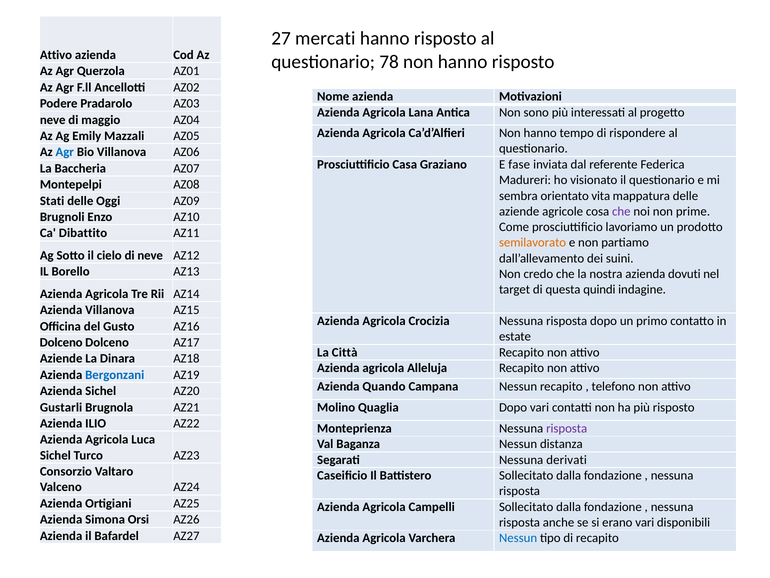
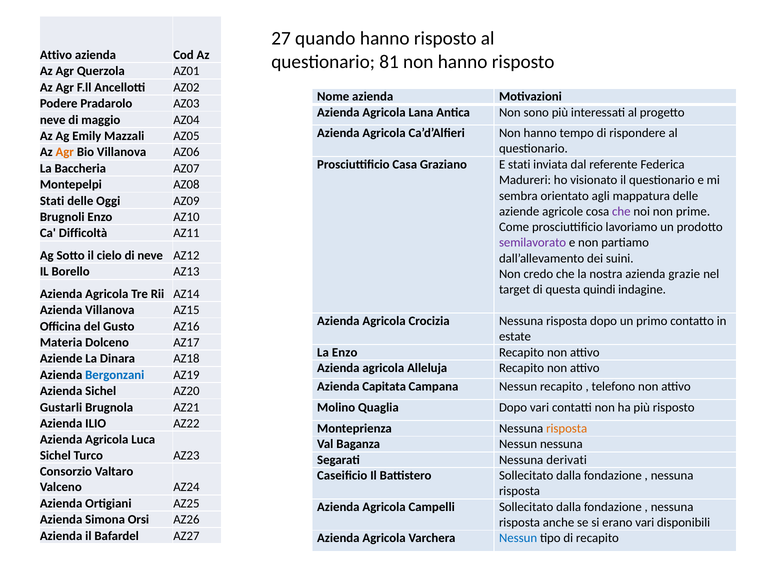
mercati: mercati -> quando (325, 39)
78: 78 -> 81 (389, 62)
Agr colour: blue -> orange (65, 152)
E fase: fase -> stati (519, 164)
vita: vita -> agli (601, 196)
Dibattito: Dibattito -> Difficoltà (83, 233)
semilavorato colour: orange -> purple (533, 243)
dovuti: dovuti -> grazie (684, 274)
Dolceno: Dolceno -> Materia (61, 342)
La Città: Città -> Enzo (345, 352)
Quando: Quando -> Capitata (384, 386)
risposta colour: purple -> orange (567, 428)
Nessun distanza: distanza -> nessuna (561, 444)
